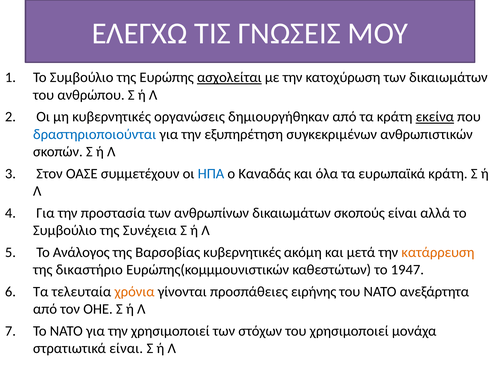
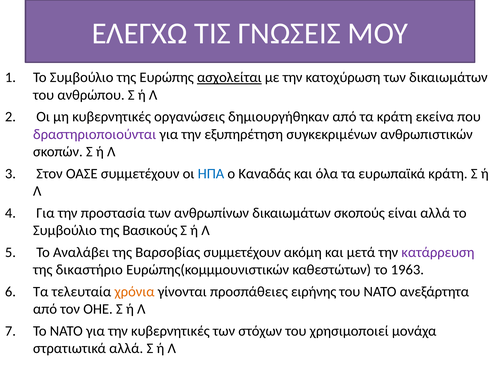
εκείνα underline: present -> none (435, 117)
δραστηριοποιούνται colour: blue -> purple (95, 134)
Συνέχεια: Συνέχεια -> Βασικούς (150, 231)
Ανάλογος: Ανάλογος -> Αναλάβει (81, 252)
Βαρσοβίας κυβερνητικές: κυβερνητικές -> συμμετέχουν (242, 252)
κατάρρευση colour: orange -> purple (438, 252)
1947: 1947 -> 1963 (407, 270)
την χρησιμοποιεί: χρησιμοποιεί -> κυβερνητικές (170, 331)
στρατιωτικά είναι: είναι -> αλλά (126, 349)
